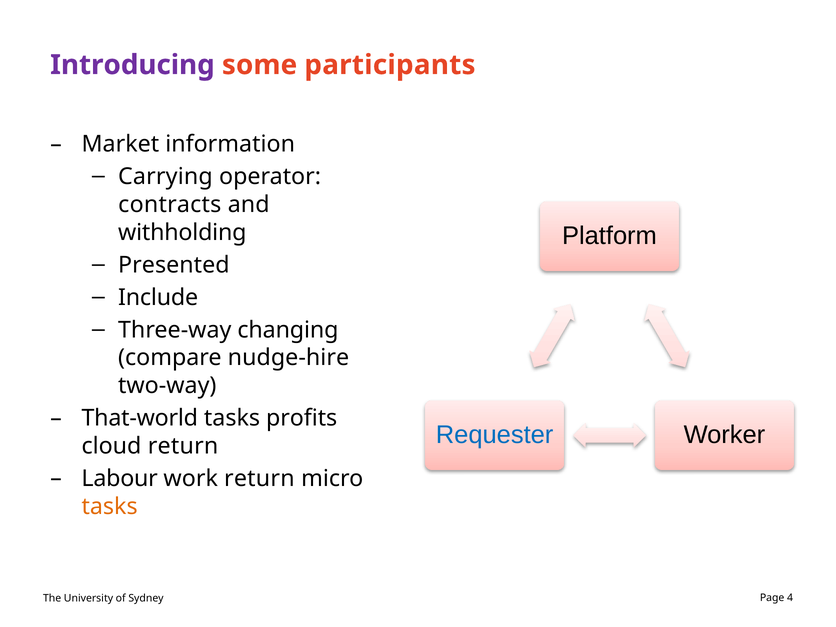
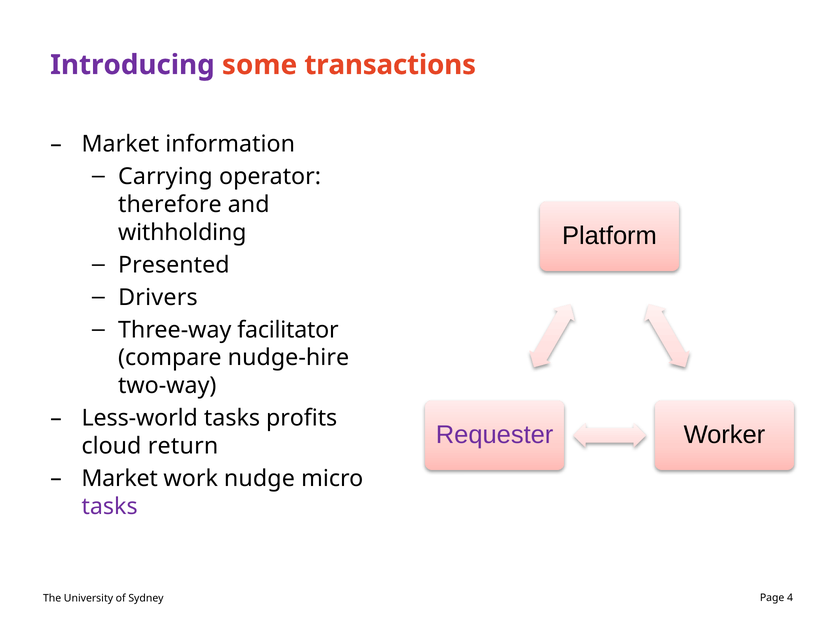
participants: participants -> transactions (390, 65)
contracts: contracts -> therefore (170, 204)
Include: Include -> Drivers (158, 297)
changing: changing -> facilitator (288, 330)
That-world: That-world -> Less-world (140, 418)
Requester colour: blue -> purple (495, 435)
Labour: Labour -> Market (120, 479)
work return: return -> nudge (259, 479)
tasks colour: orange -> purple (110, 506)
